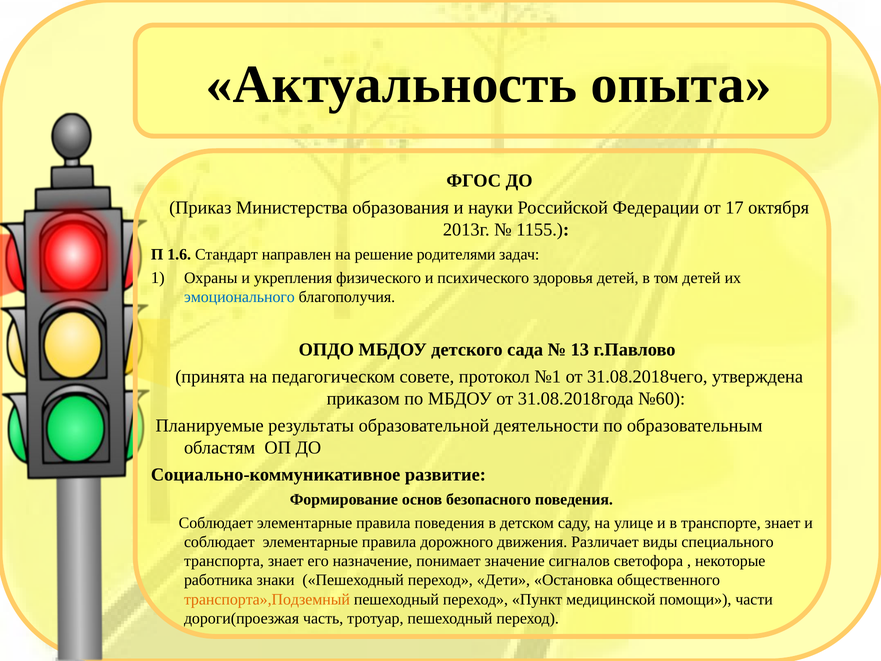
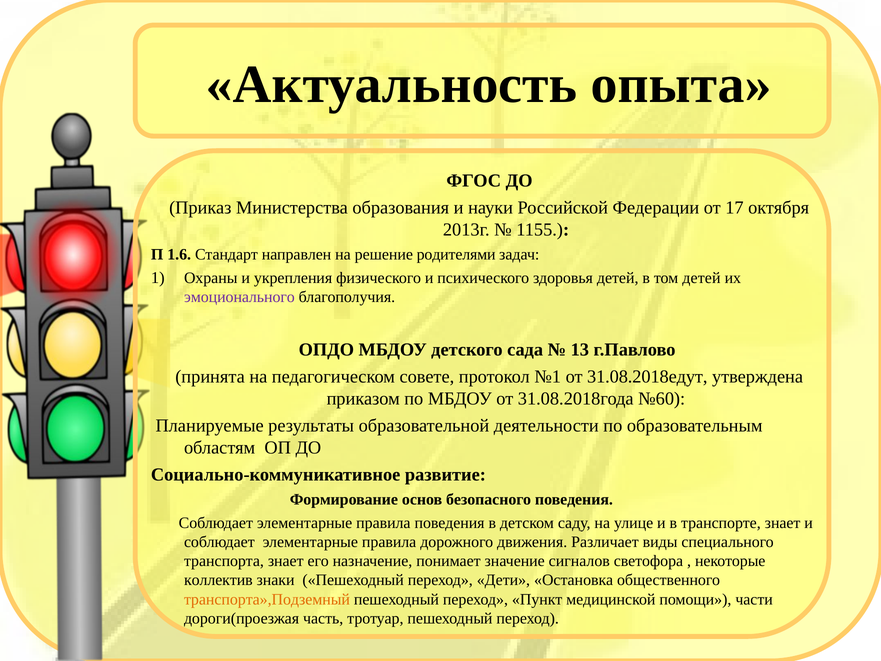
эмоционального colour: blue -> purple (239, 297)
31.08.2018чего: 31.08.2018чего -> 31.08.2018едут (647, 376)
работника: работника -> коллектив (218, 580)
